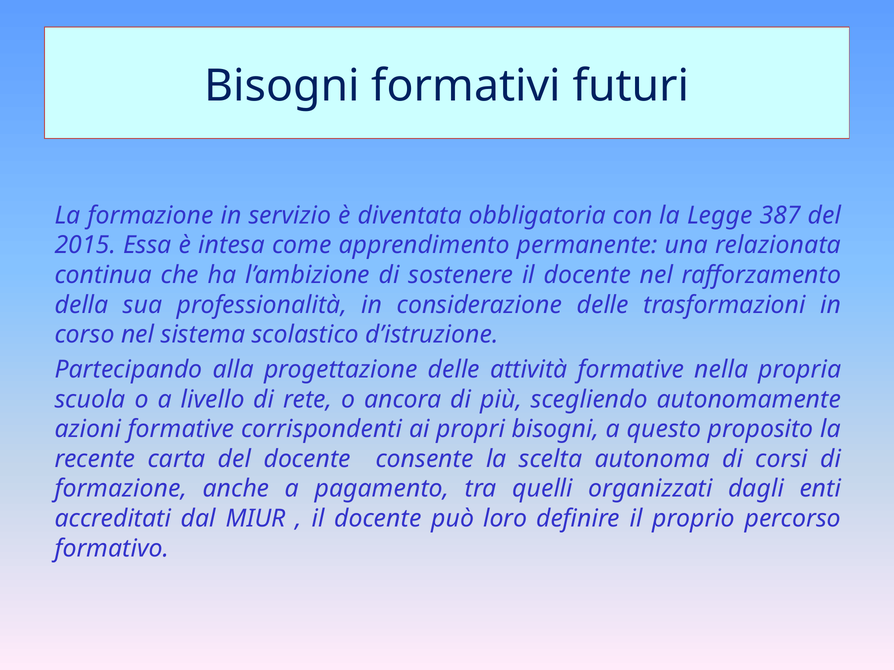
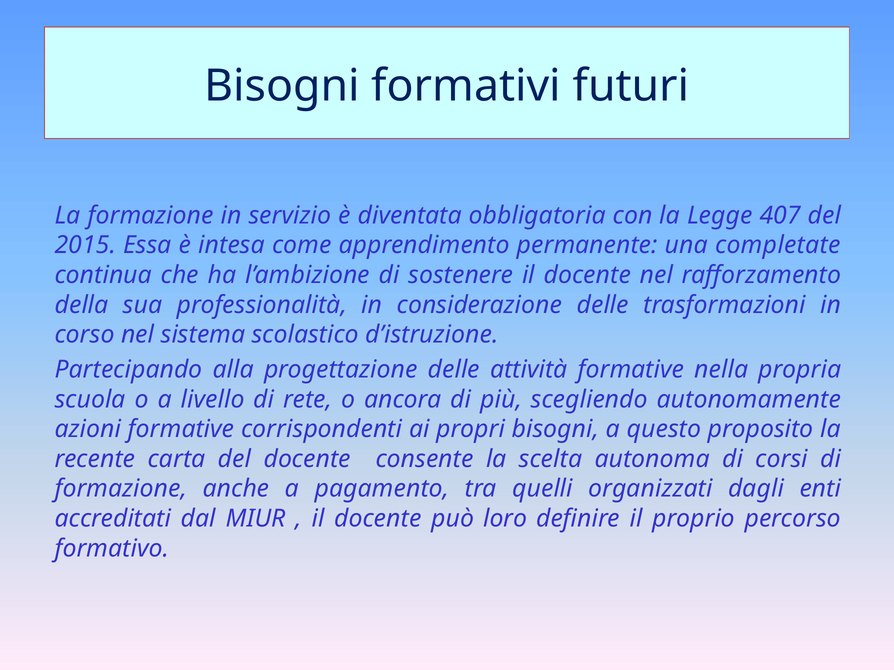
387: 387 -> 407 (780, 216)
relazionata: relazionata -> completate (778, 245)
